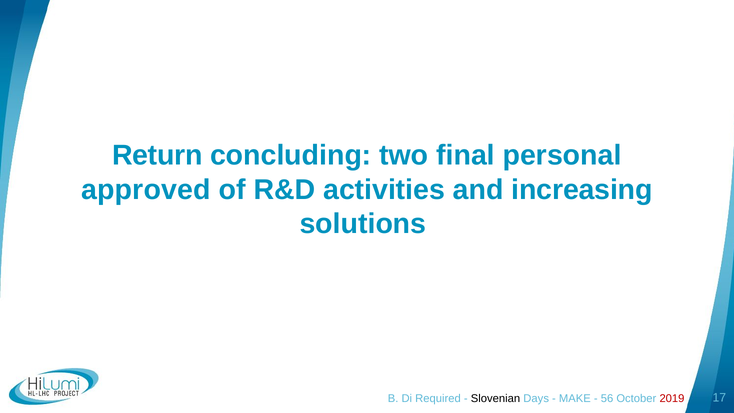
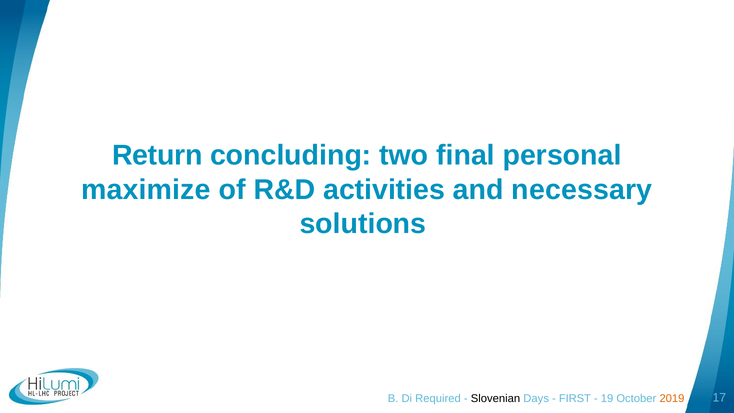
approved: approved -> maximize (146, 190)
increasing: increasing -> necessary (582, 190)
MAKE: MAKE -> FIRST (575, 398)
56: 56 -> 19 (607, 398)
2019 colour: red -> orange (672, 398)
